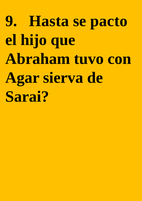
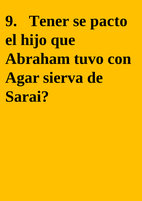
Hasta: Hasta -> Tener (49, 21)
